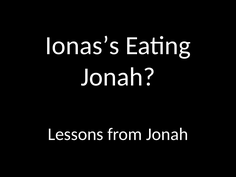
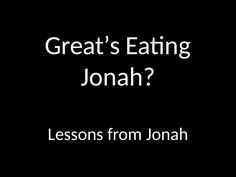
Ionas’s: Ionas’s -> Great’s (82, 46)
